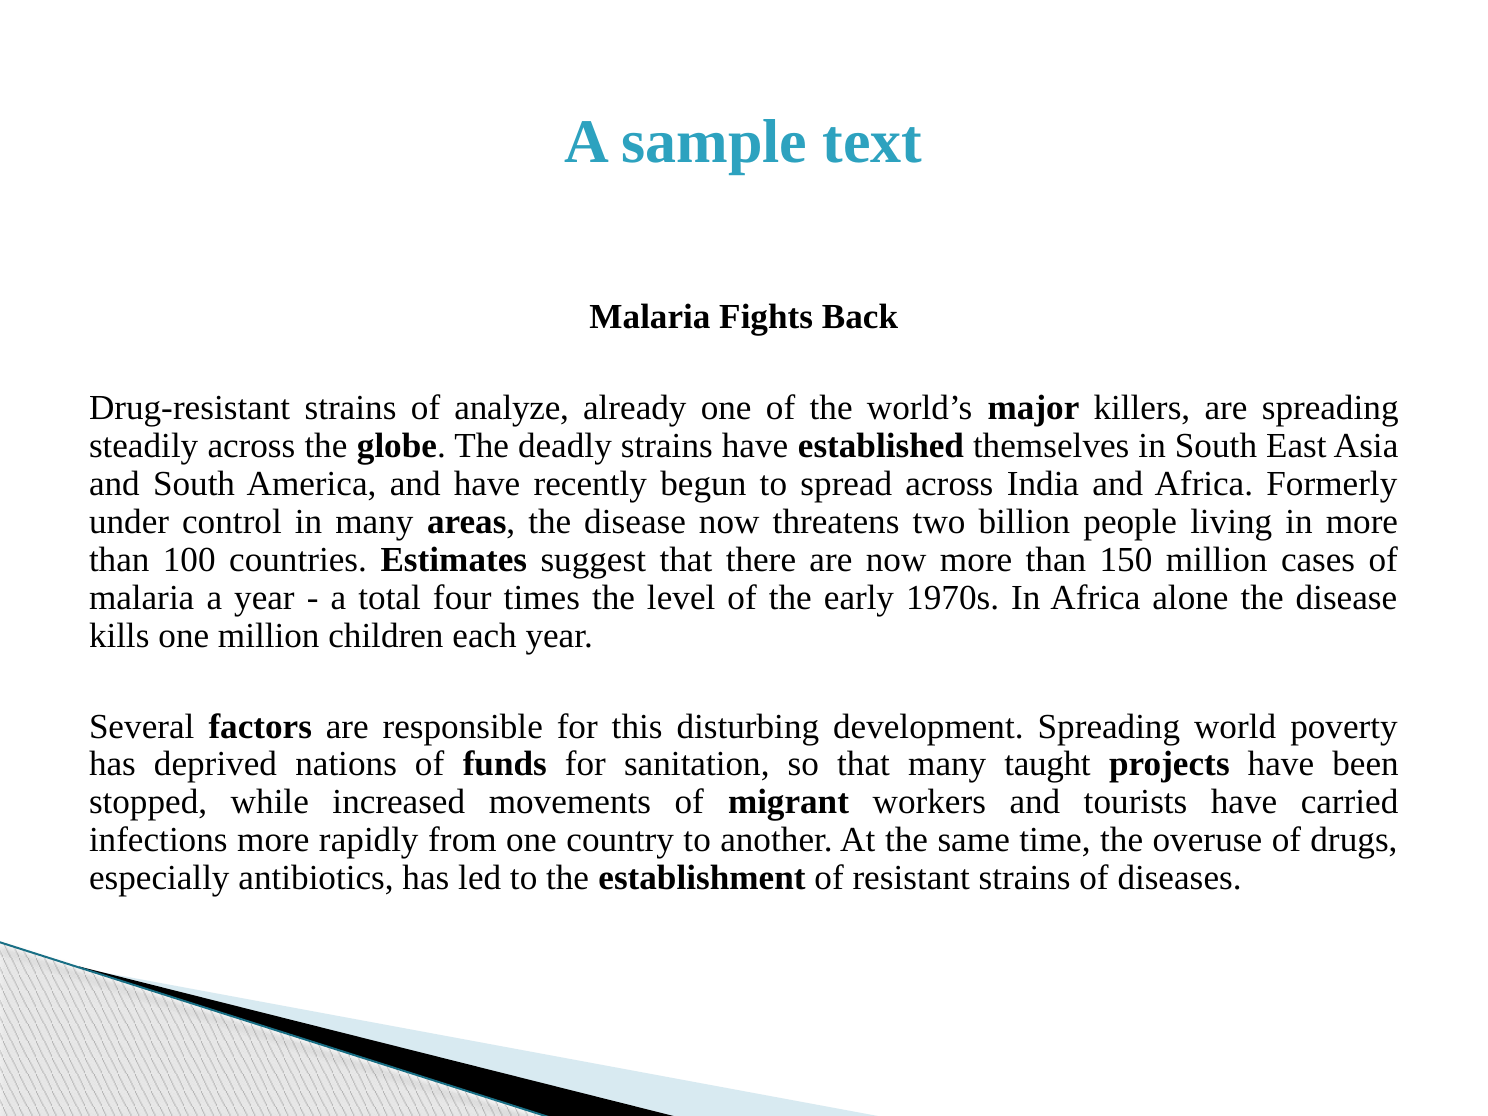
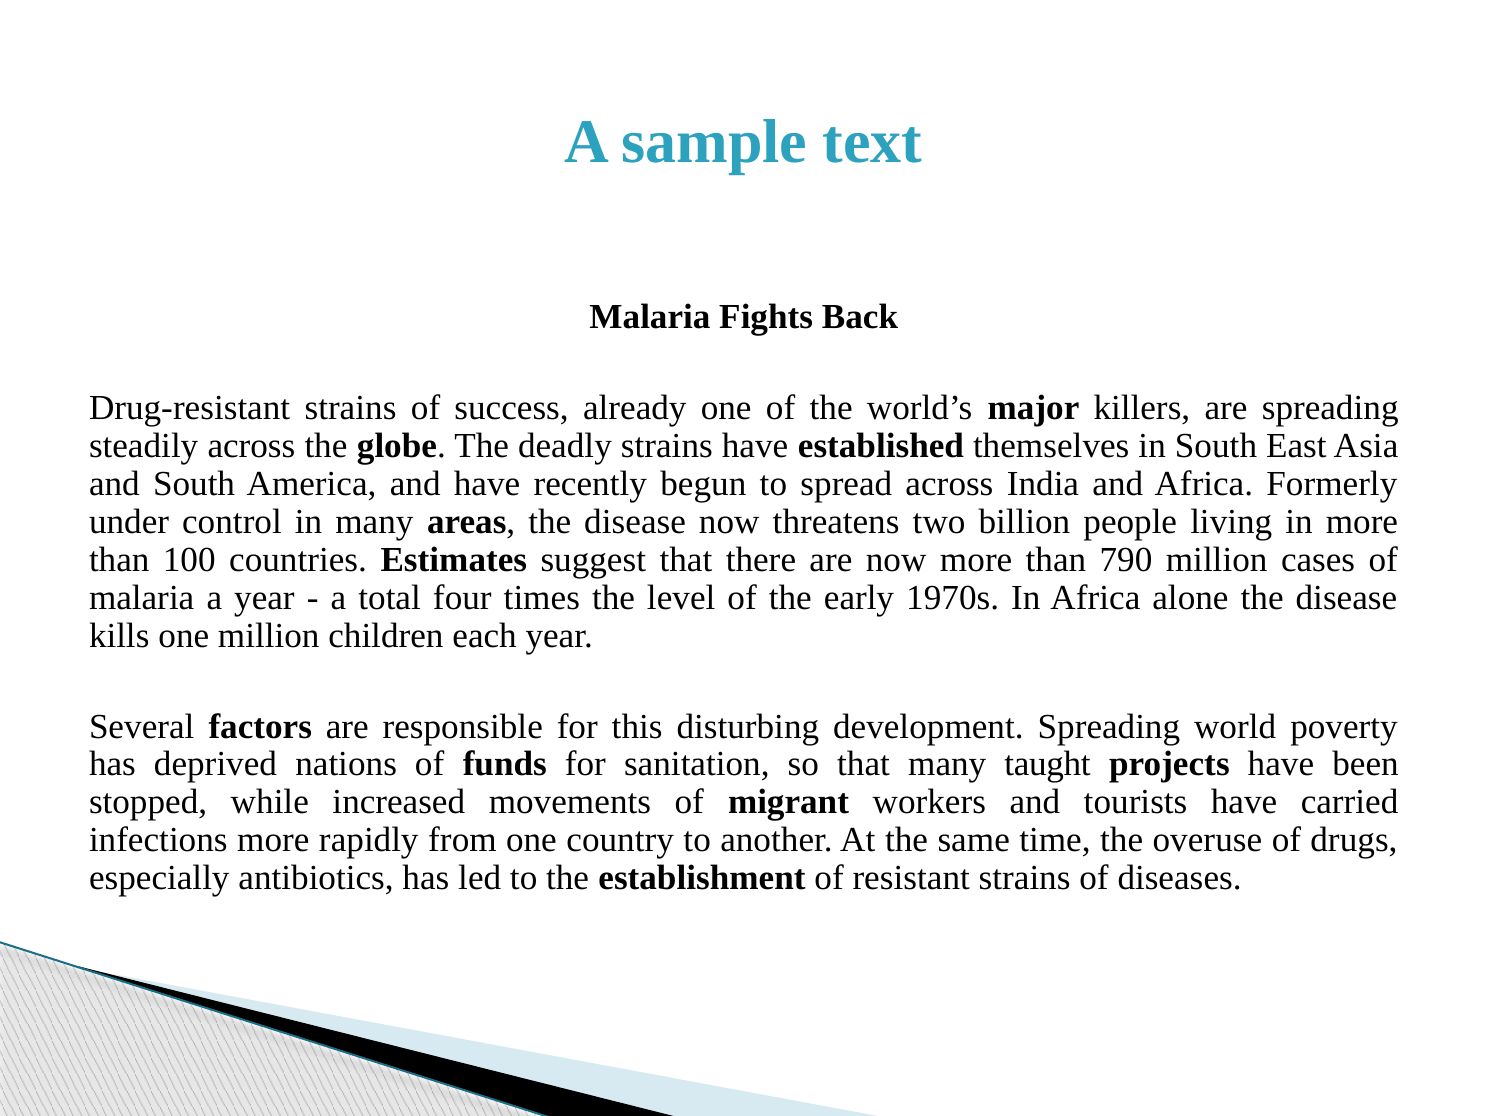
analyze: analyze -> success (512, 408)
150: 150 -> 790 (1126, 560)
